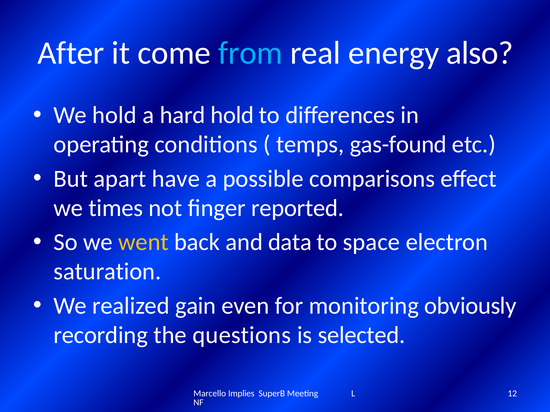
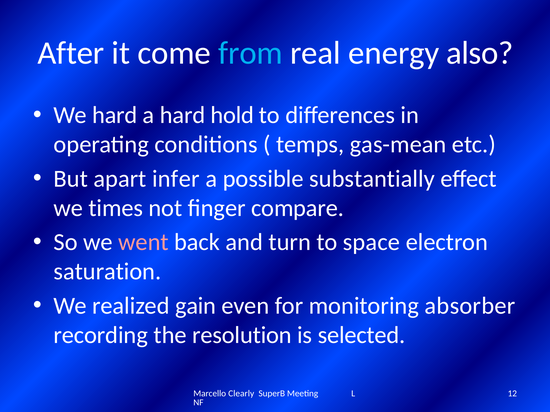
We hold: hold -> hard (115, 115)
gas-found: gas-found -> gas-mean (398, 145)
have: have -> infer (176, 179)
comparisons: comparisons -> substantially (372, 179)
reported: reported -> compare (298, 208)
went colour: yellow -> pink (143, 243)
data: data -> turn (290, 243)
obviously: obviously -> absorber (470, 306)
questions: questions -> resolution (242, 335)
Implies: Implies -> Clearly (241, 394)
